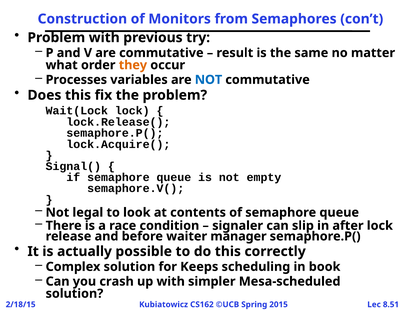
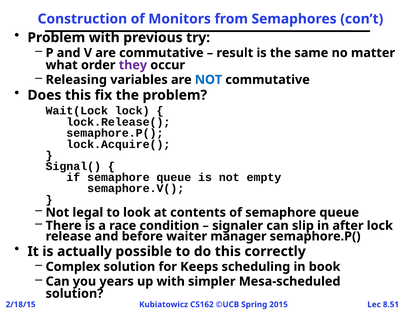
they colour: orange -> purple (133, 65)
Processes: Processes -> Releasing (76, 80)
crash: crash -> years (117, 282)
